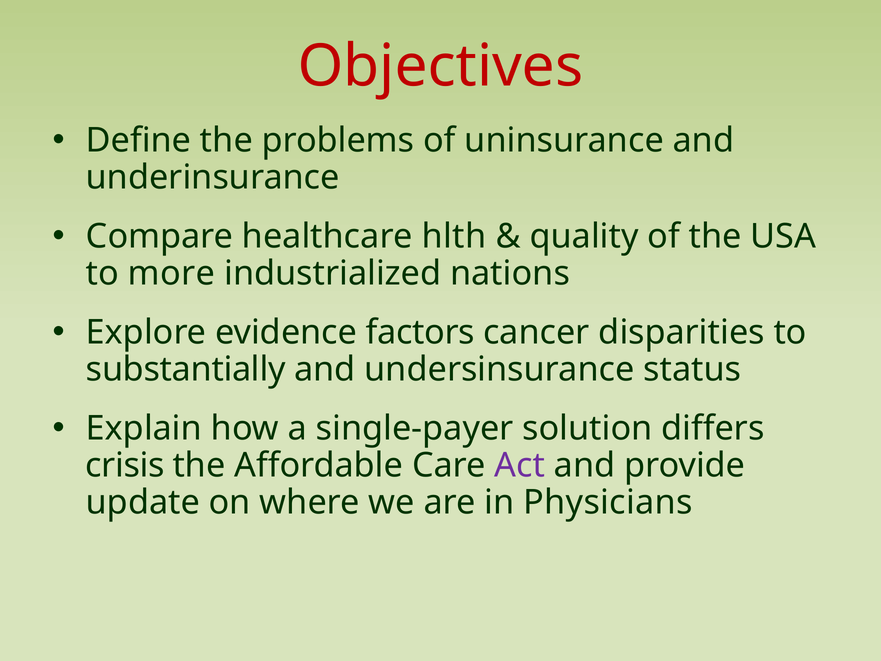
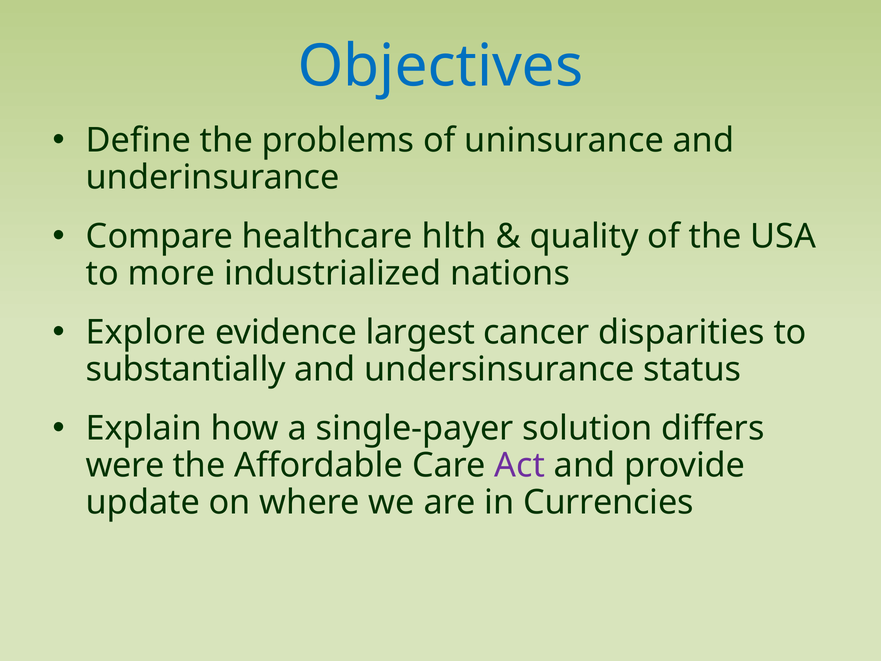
Objectives colour: red -> blue (440, 67)
factors: factors -> largest (420, 332)
crisis: crisis -> were (125, 465)
Physicians: Physicians -> Currencies (608, 502)
